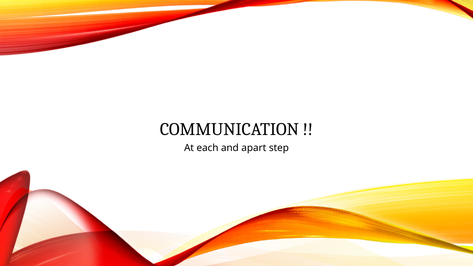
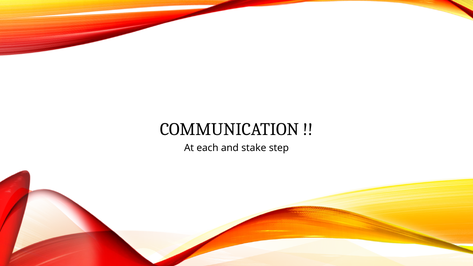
apart: apart -> stake (254, 148)
